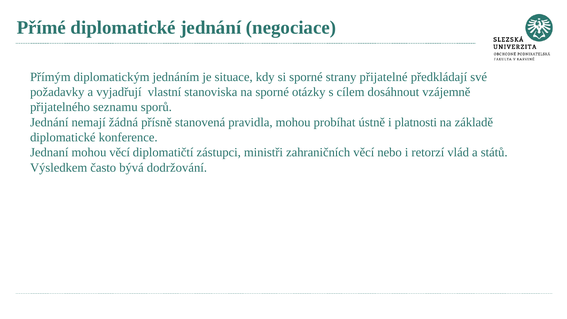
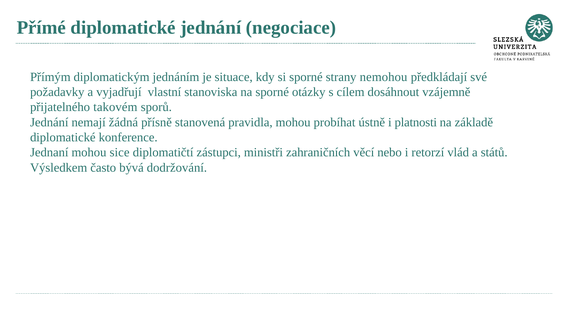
přijatelné: přijatelné -> nemohou (384, 77)
seznamu: seznamu -> takovém (115, 107)
mohou věcí: věcí -> sice (120, 152)
